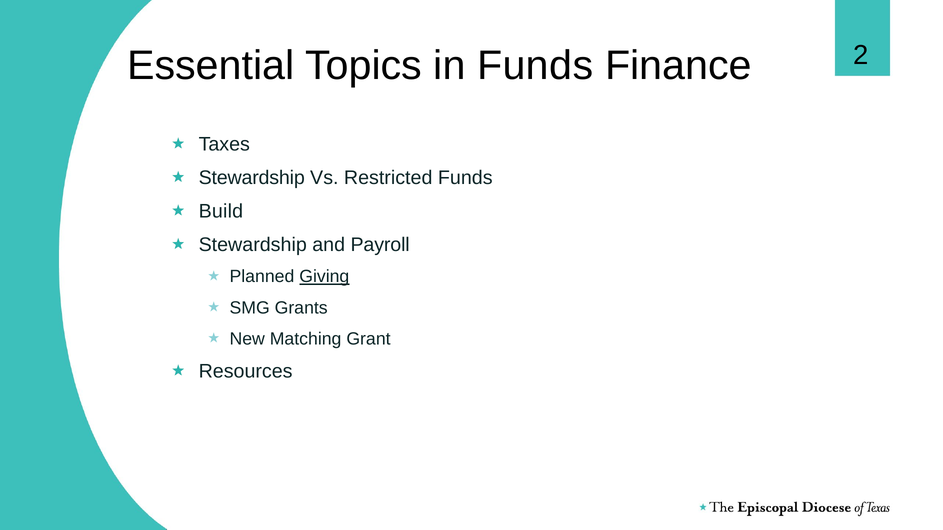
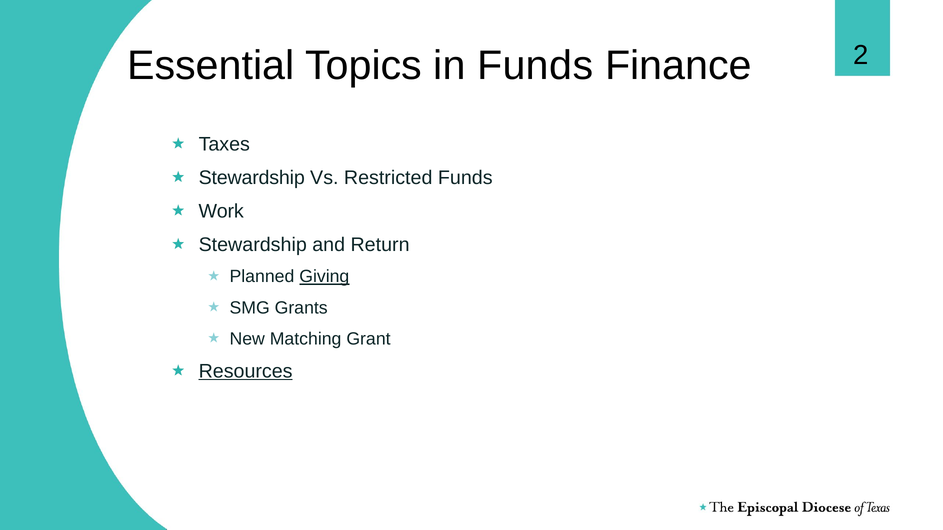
Build: Build -> Work (221, 211)
Payroll: Payroll -> Return (380, 245)
Resources underline: none -> present (246, 371)
